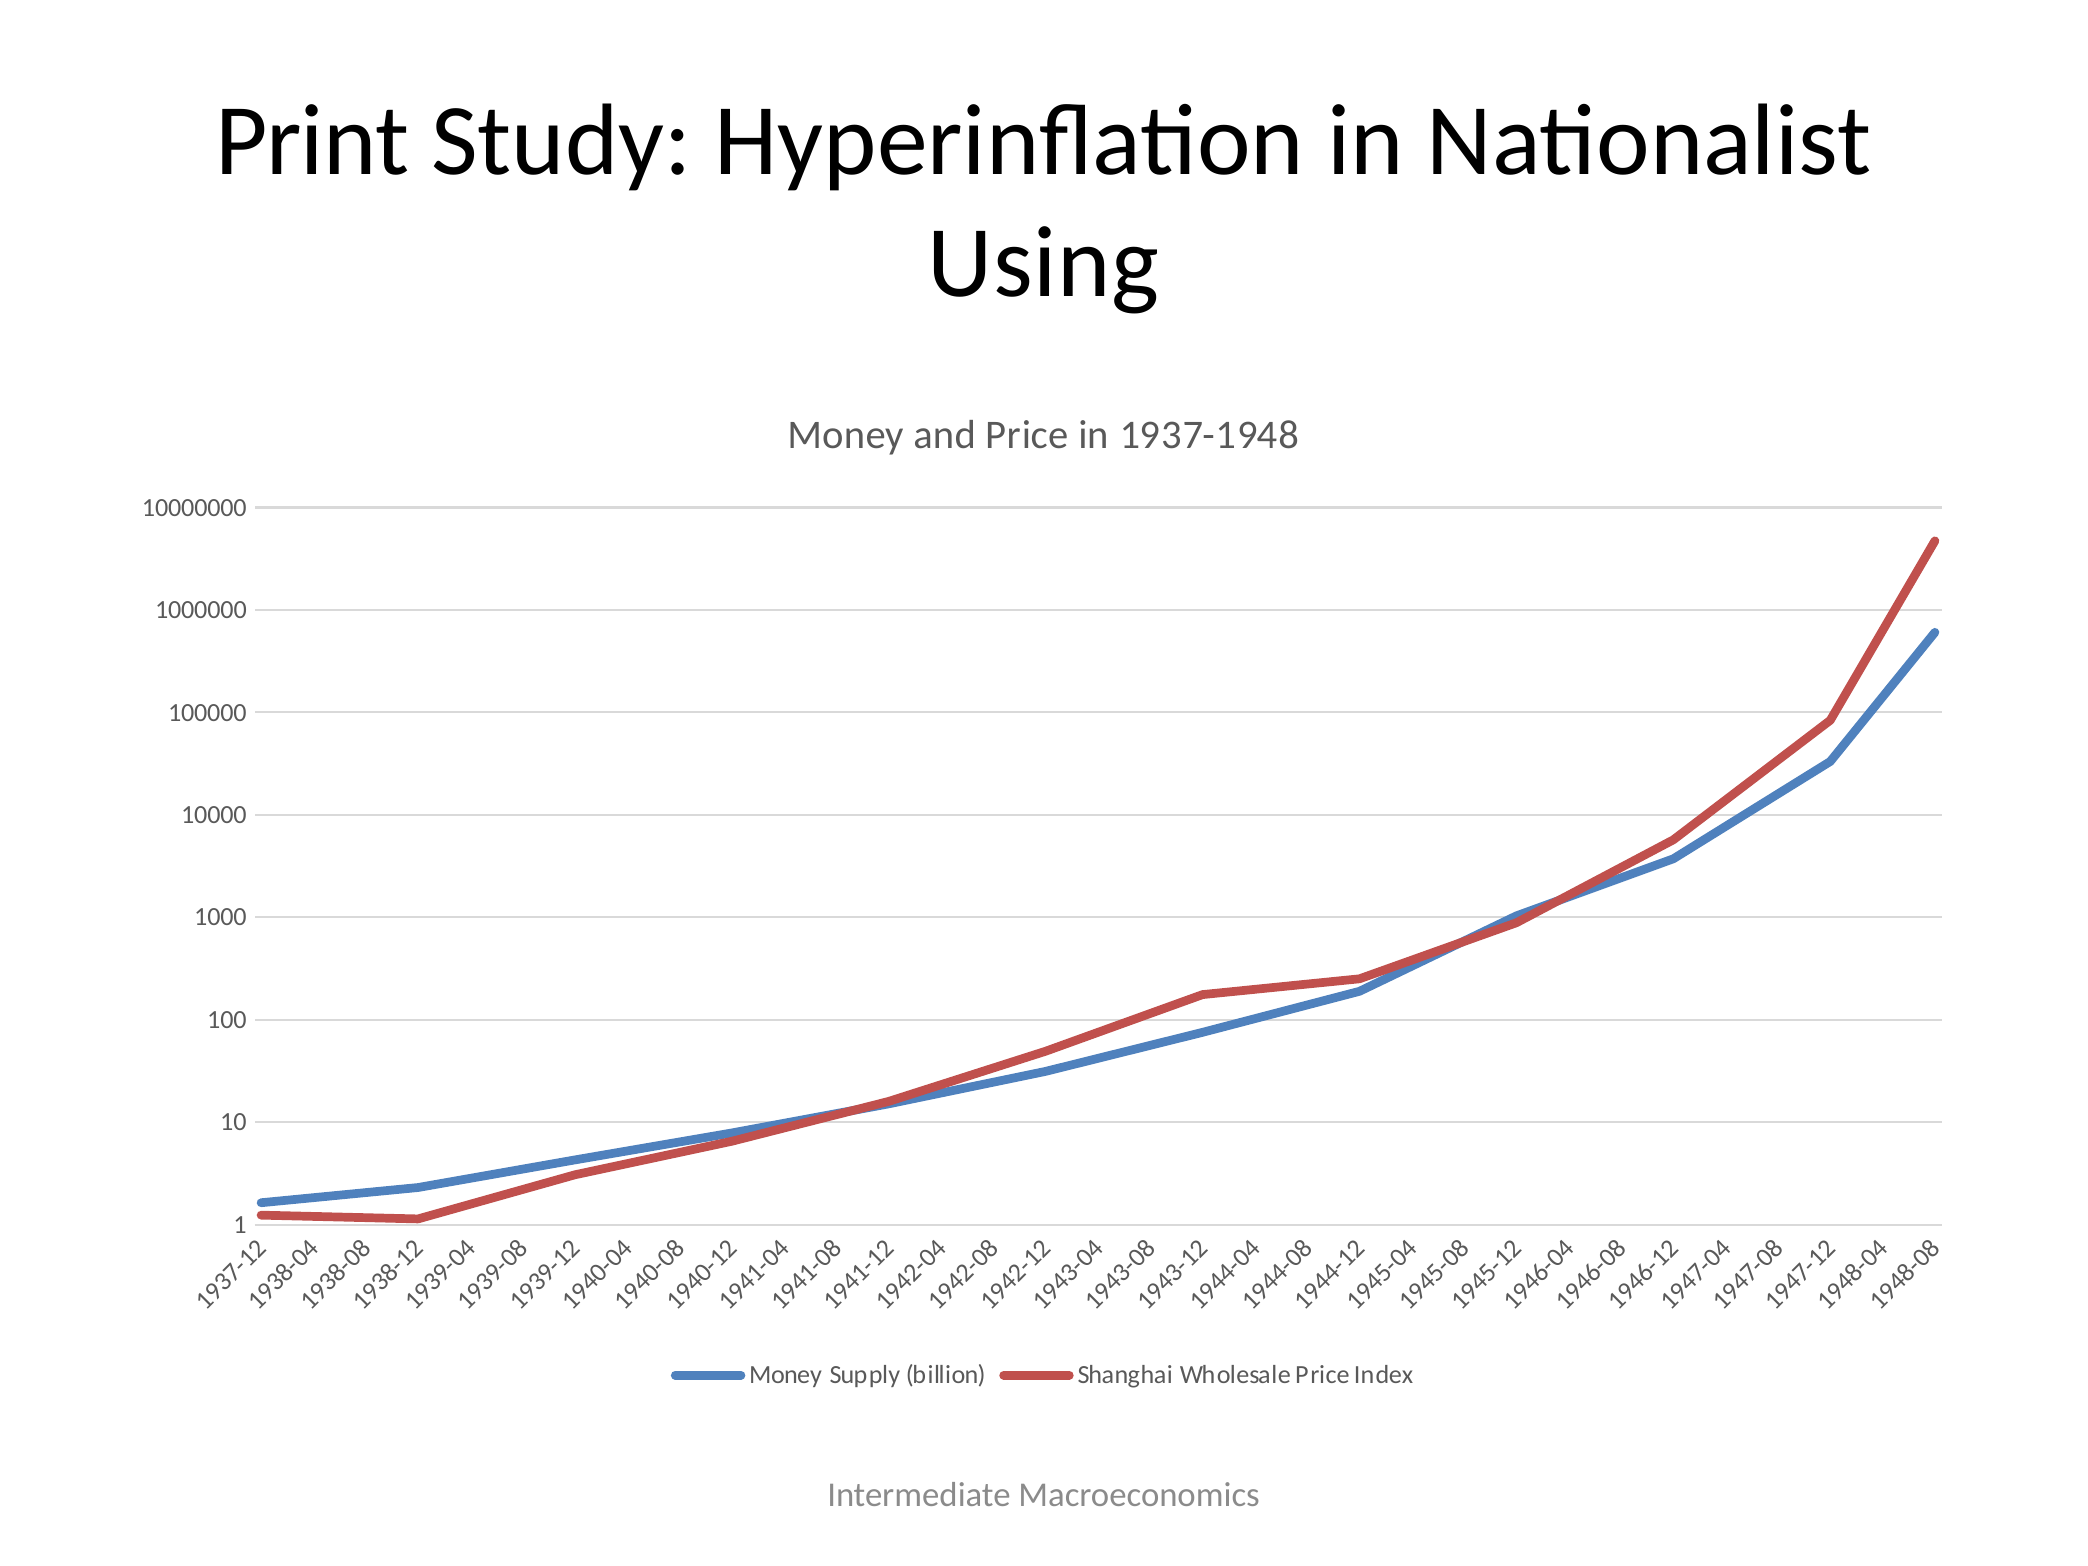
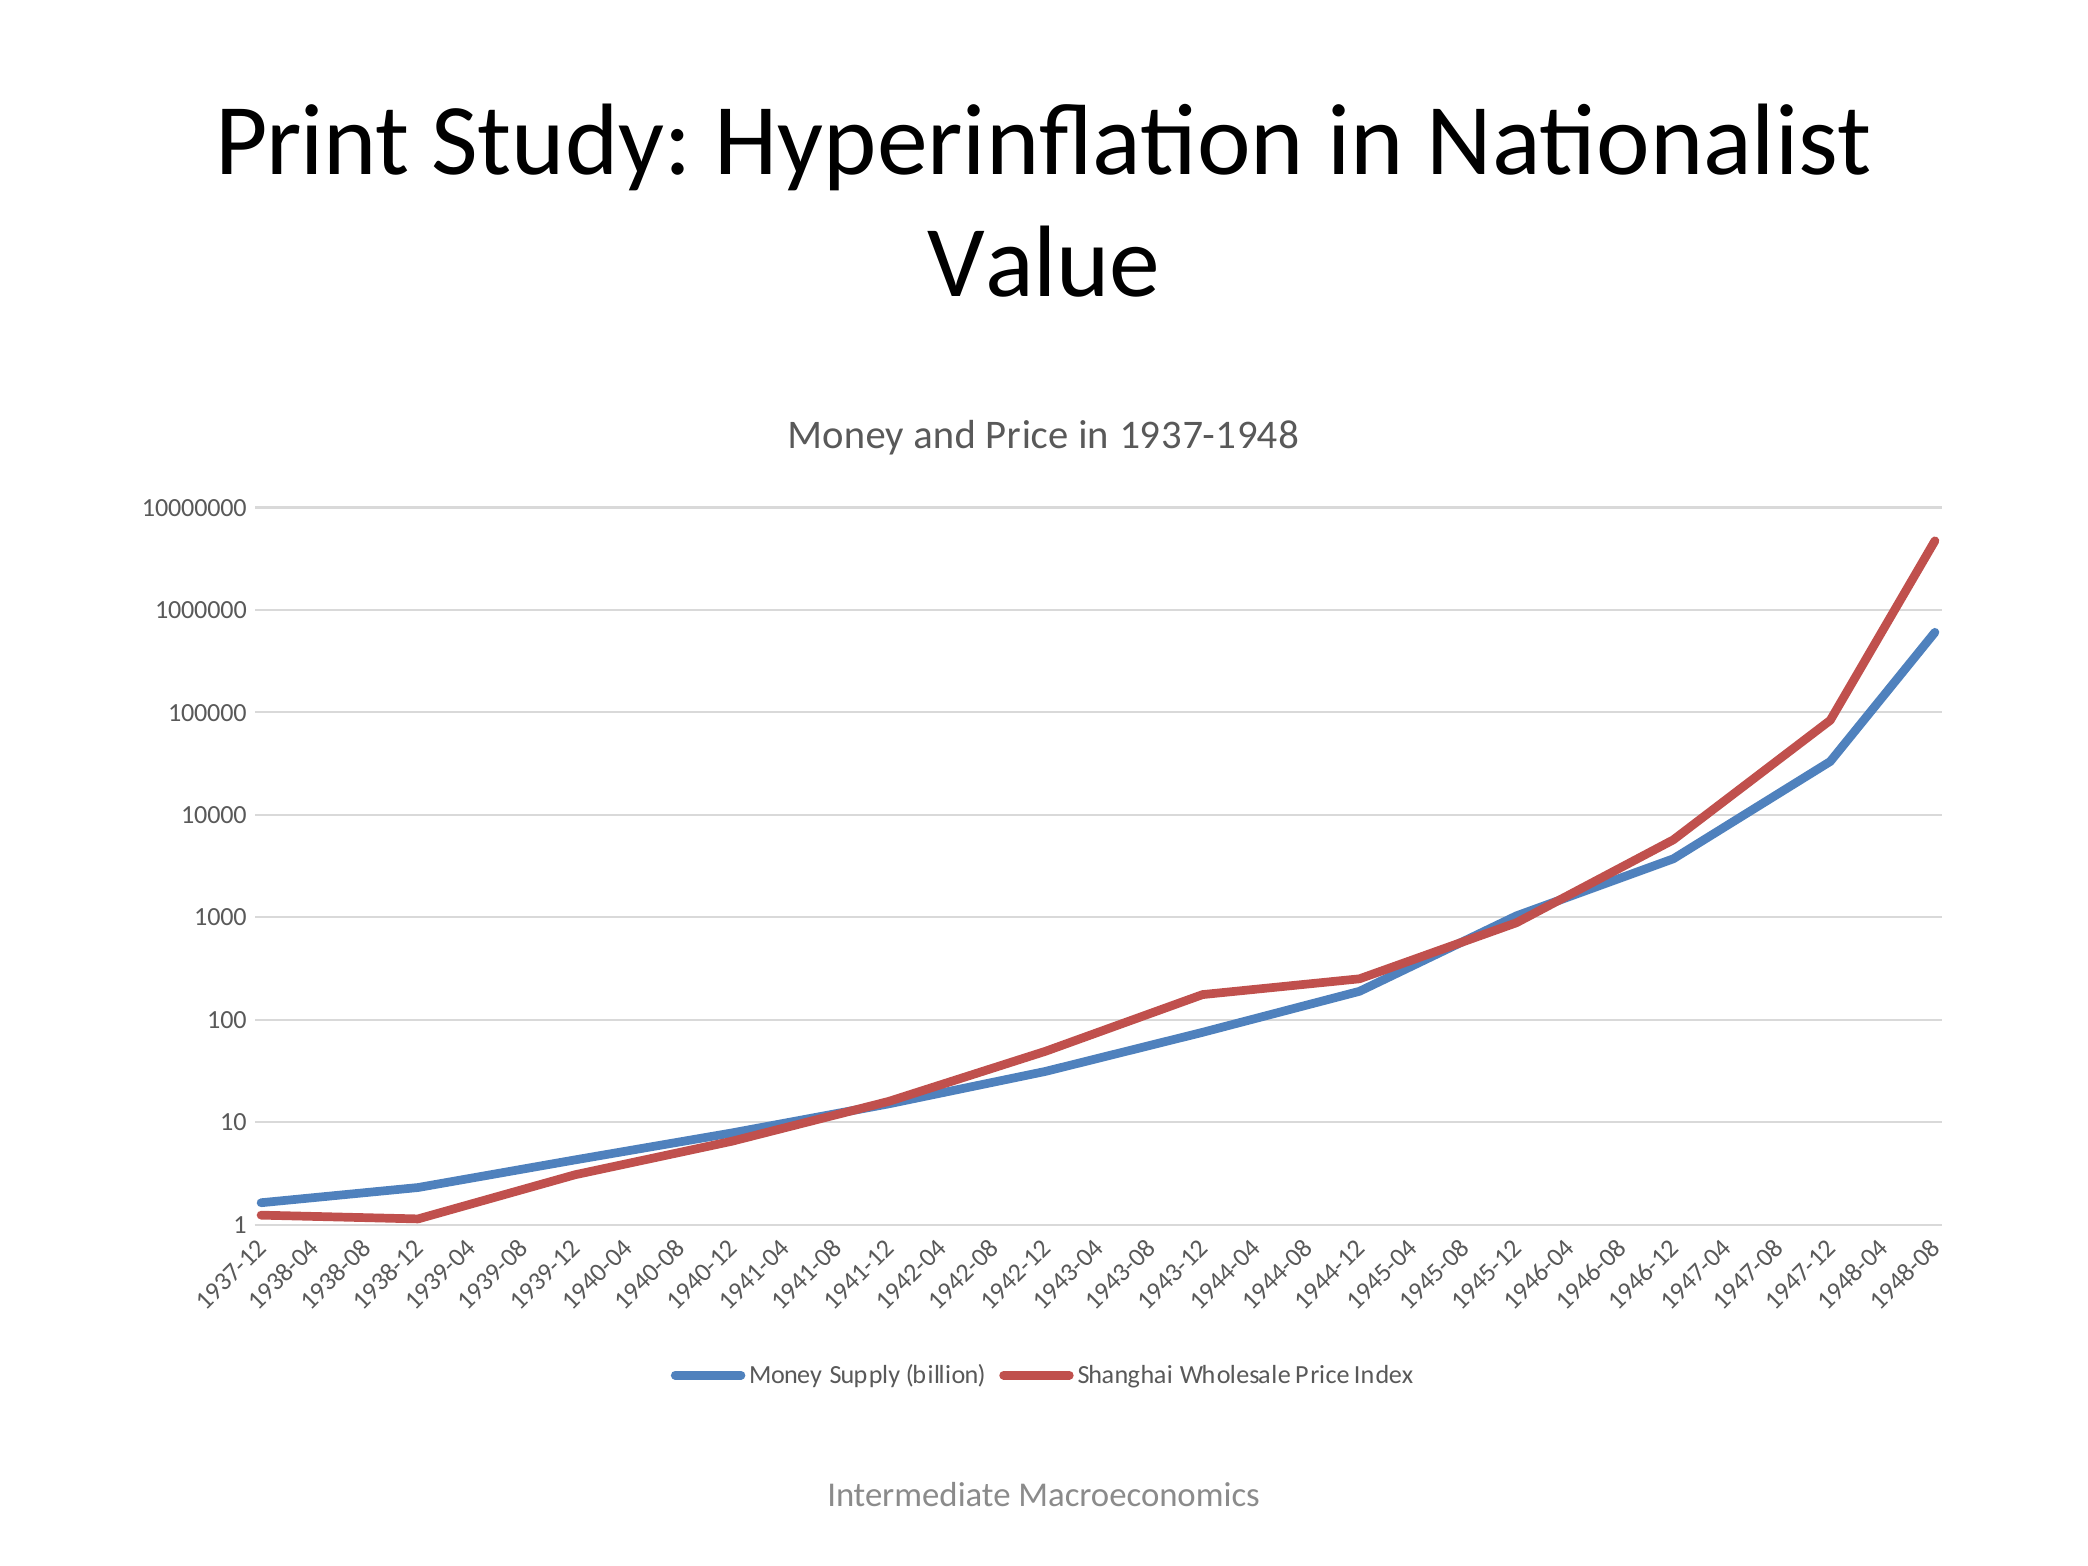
Using: Using -> Value (1044, 263)
